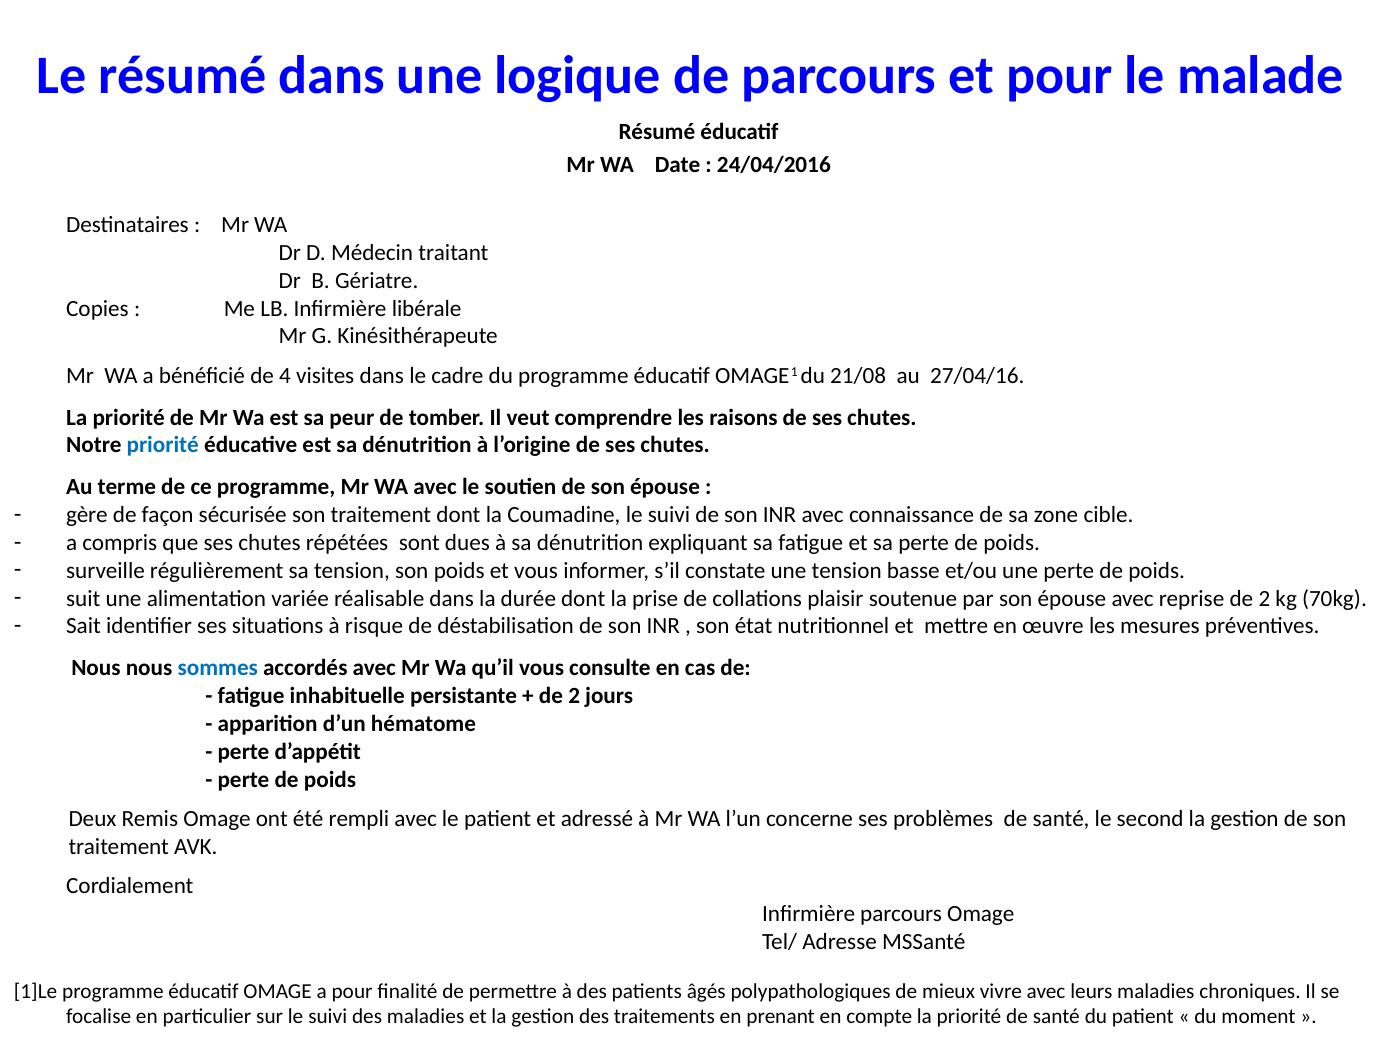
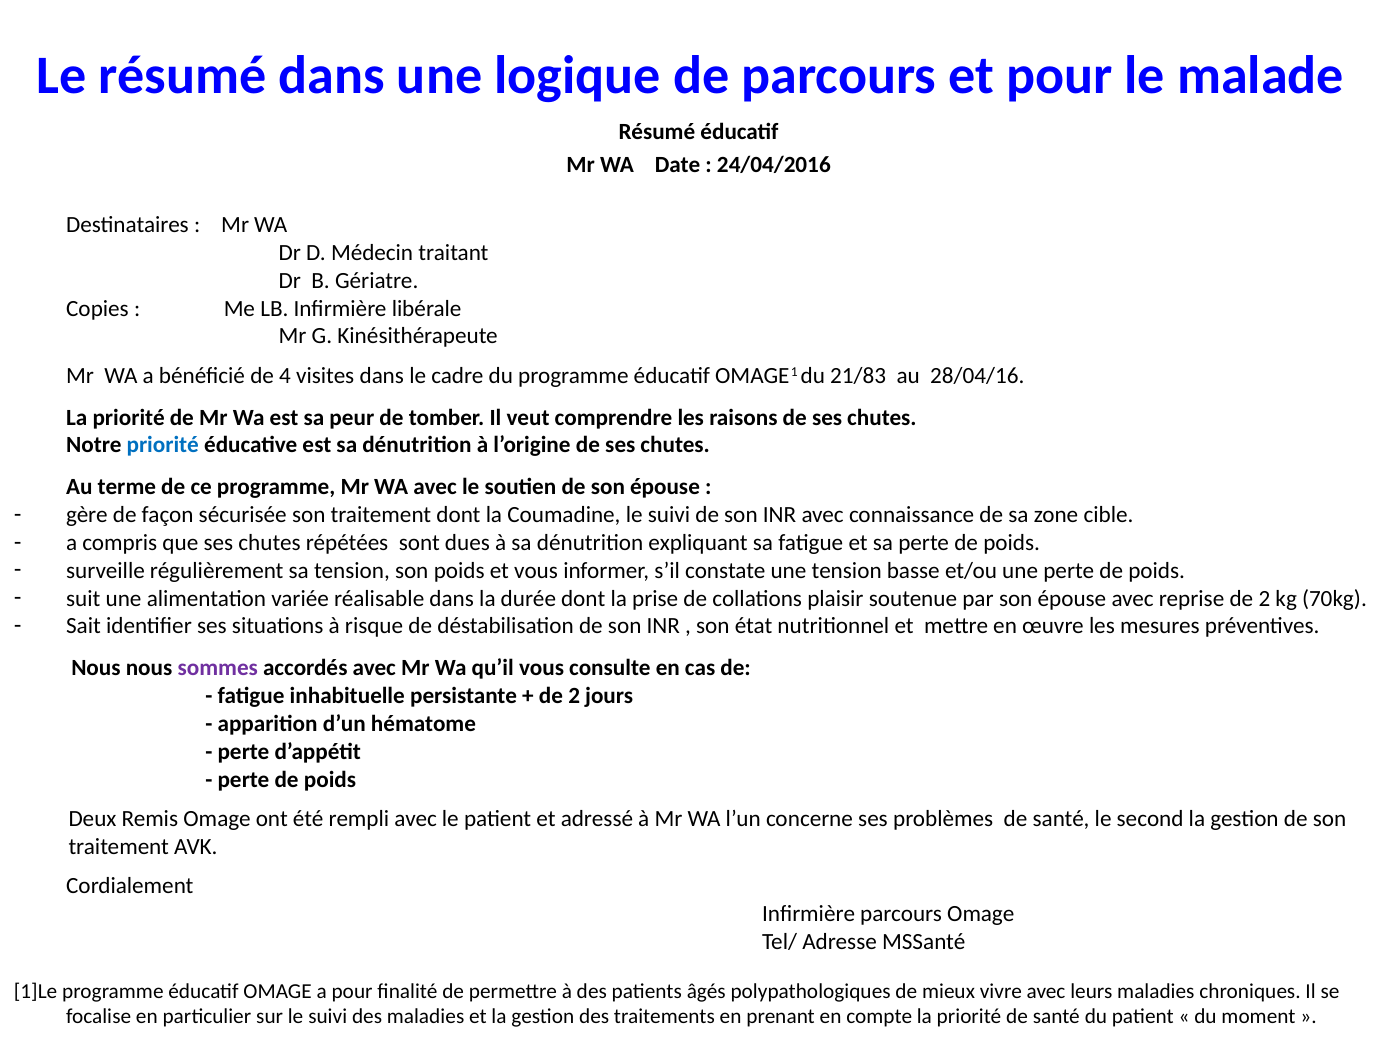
21/08: 21/08 -> 21/83 (858, 376)
27/04/16: 27/04/16 -> 28/04/16 (977, 376)
sommes colour: blue -> purple (218, 668)
